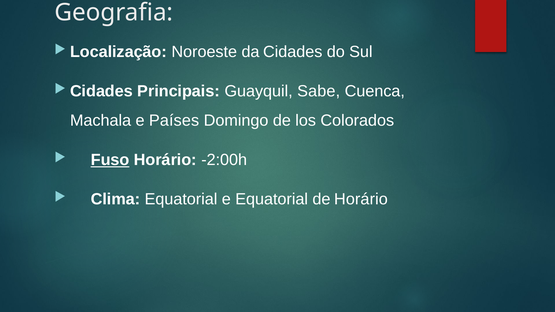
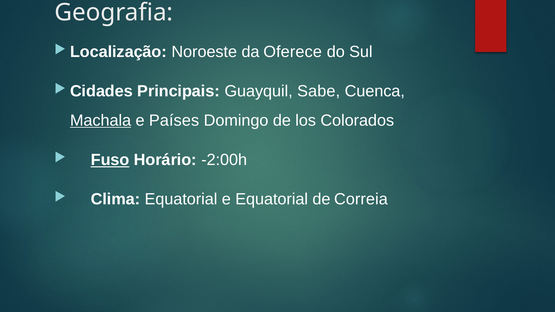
da Cidades: Cidades -> Oferece (293, 52)
Machala underline: none -> present (101, 120)
de Horário: Horário -> Correia (361, 199)
